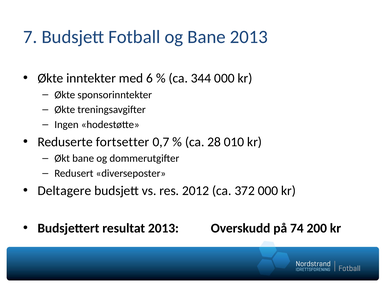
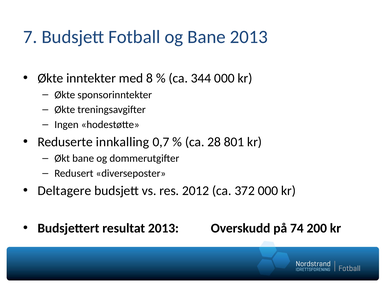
6: 6 -> 8 (150, 78)
fortsetter: fortsetter -> innkalling (123, 142)
010: 010 -> 801 (234, 142)
